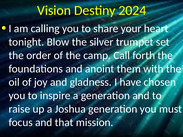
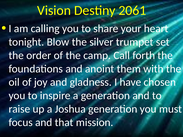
2024: 2024 -> 2061 (132, 10)
